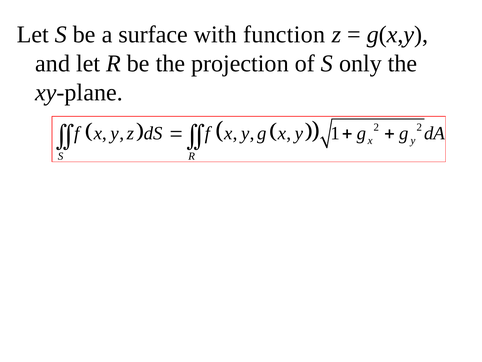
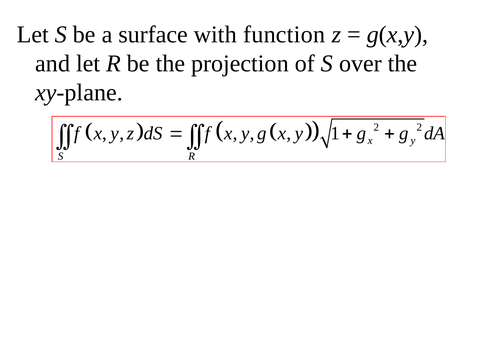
only: only -> over (360, 63)
